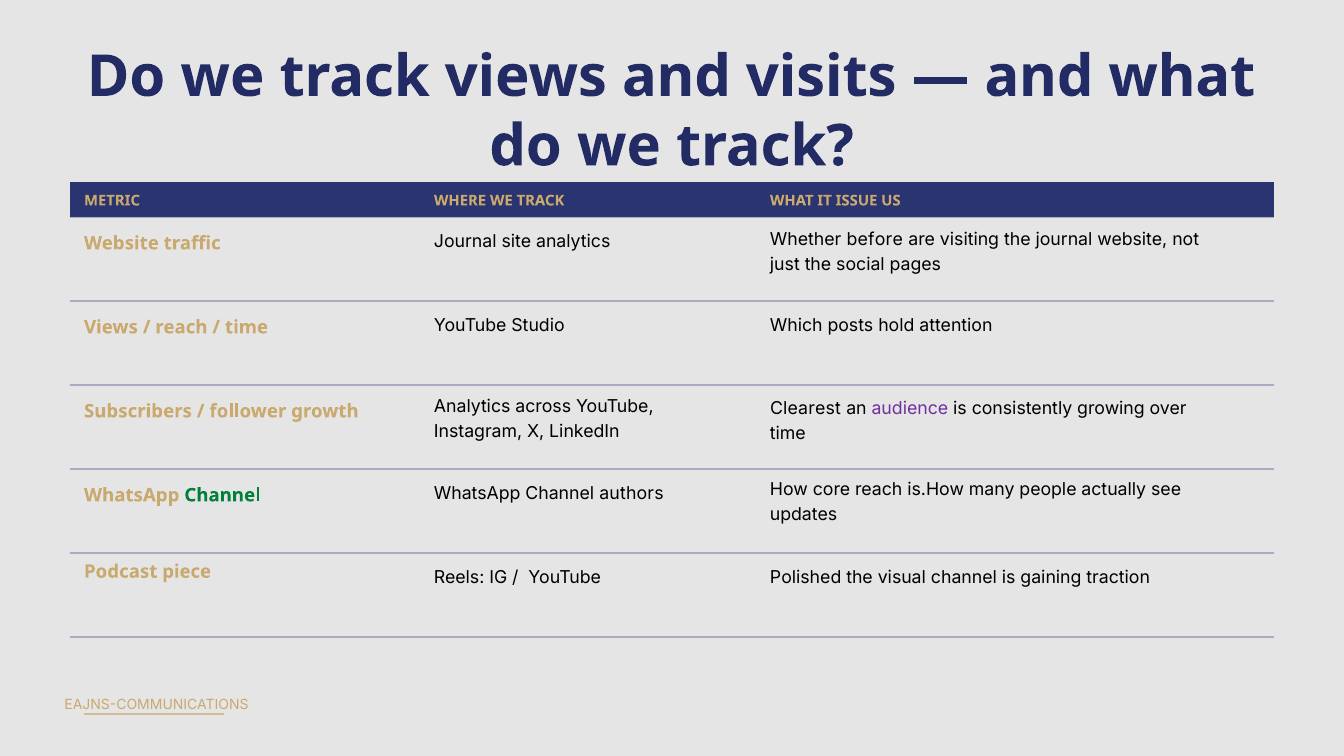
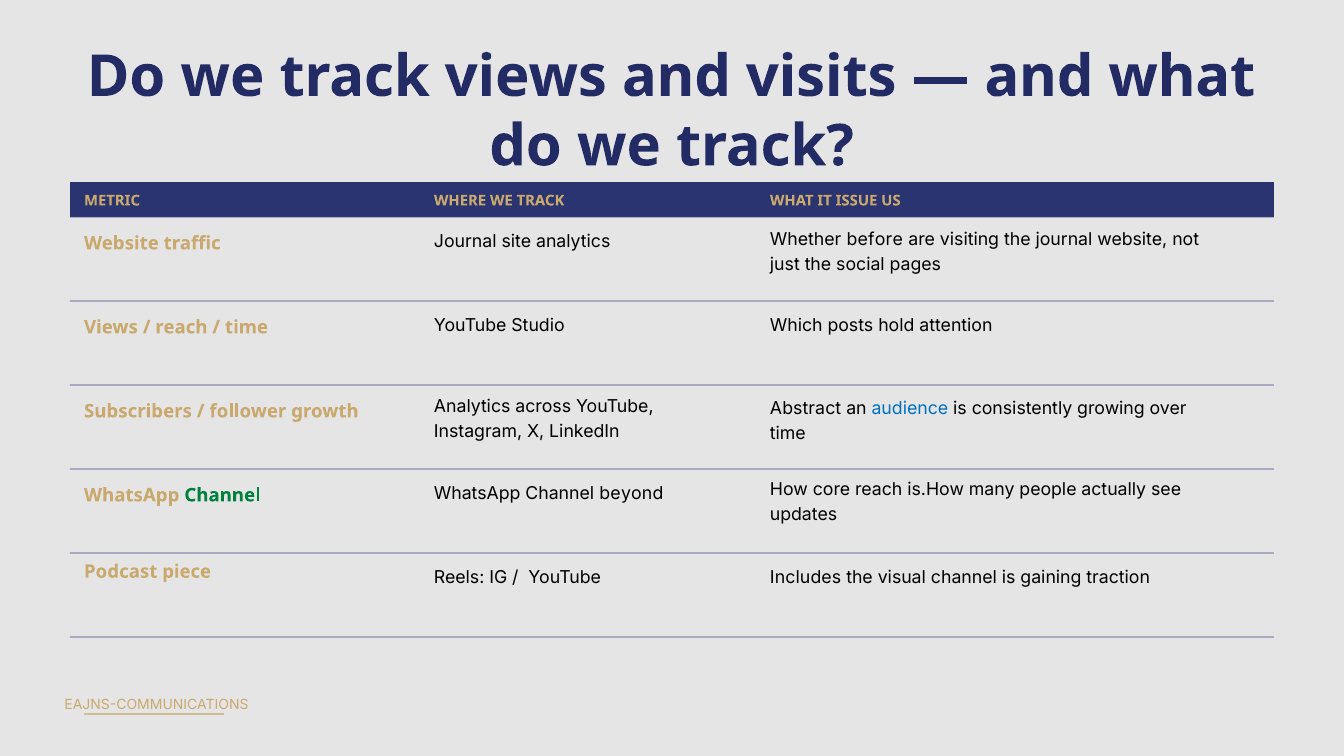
Clearest: Clearest -> Abstract (806, 409)
audience colour: purple -> blue (910, 409)
authors: authors -> beyond (631, 494)
Polished: Polished -> Includes (806, 578)
